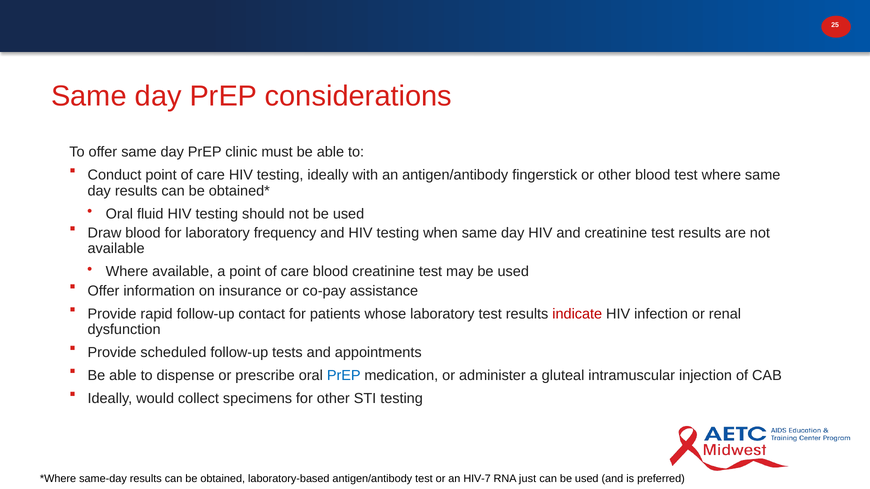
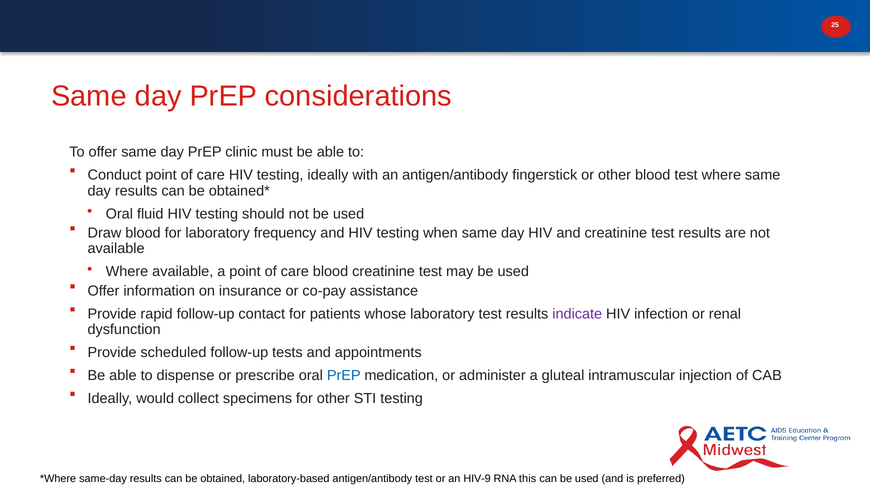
indicate colour: red -> purple (577, 314)
HIV-7: HIV-7 -> HIV-9 (477, 479)
just: just -> this (528, 479)
